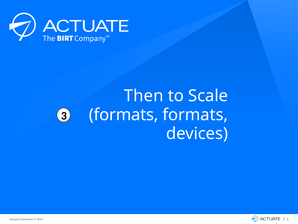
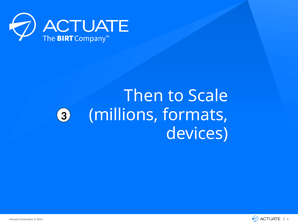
formats: formats -> millions (124, 114)
